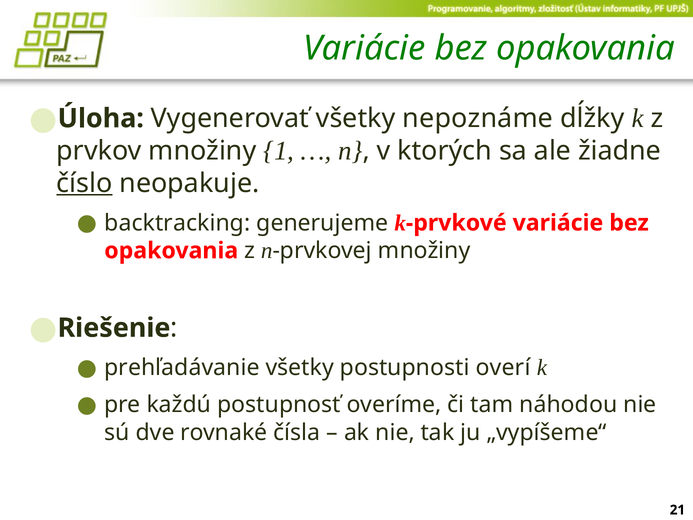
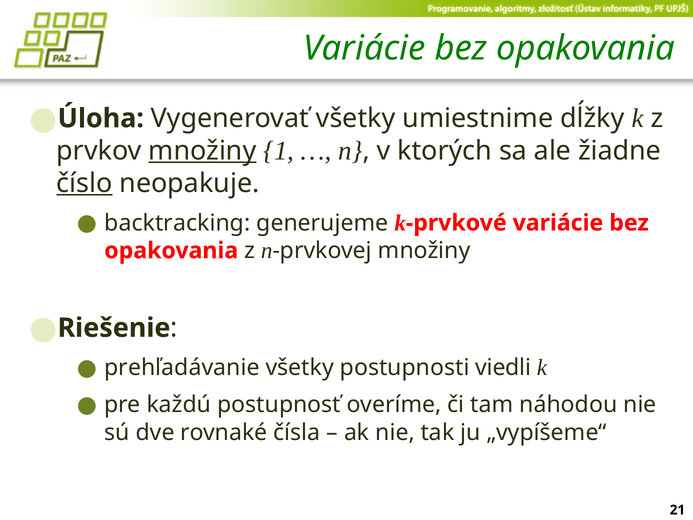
nepoznáme: nepoznáme -> umiestnime (478, 118)
množiny underline: none -> present (202, 151)
overí: overí -> viedli (503, 368)
